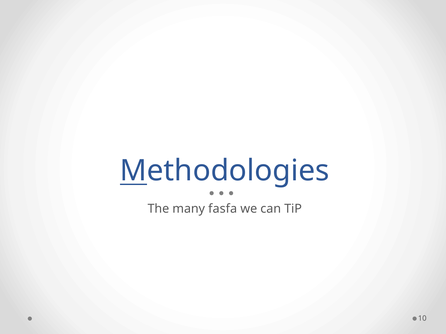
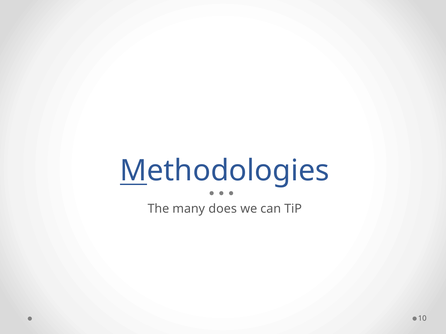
fasfa: fasfa -> does (223, 209)
